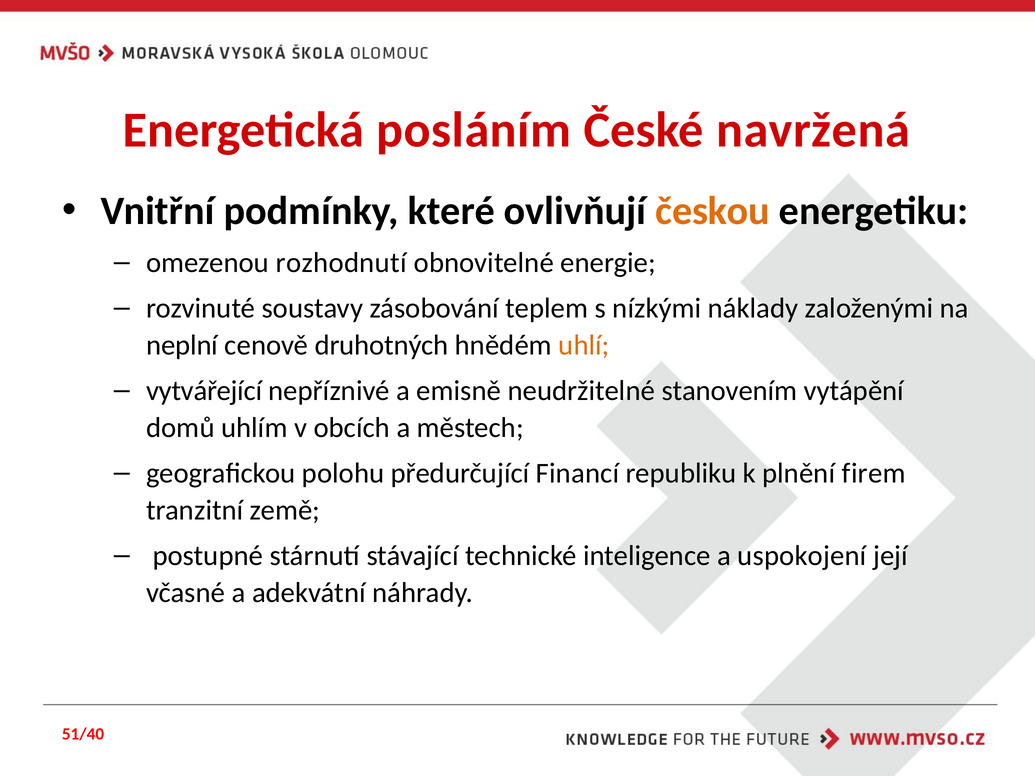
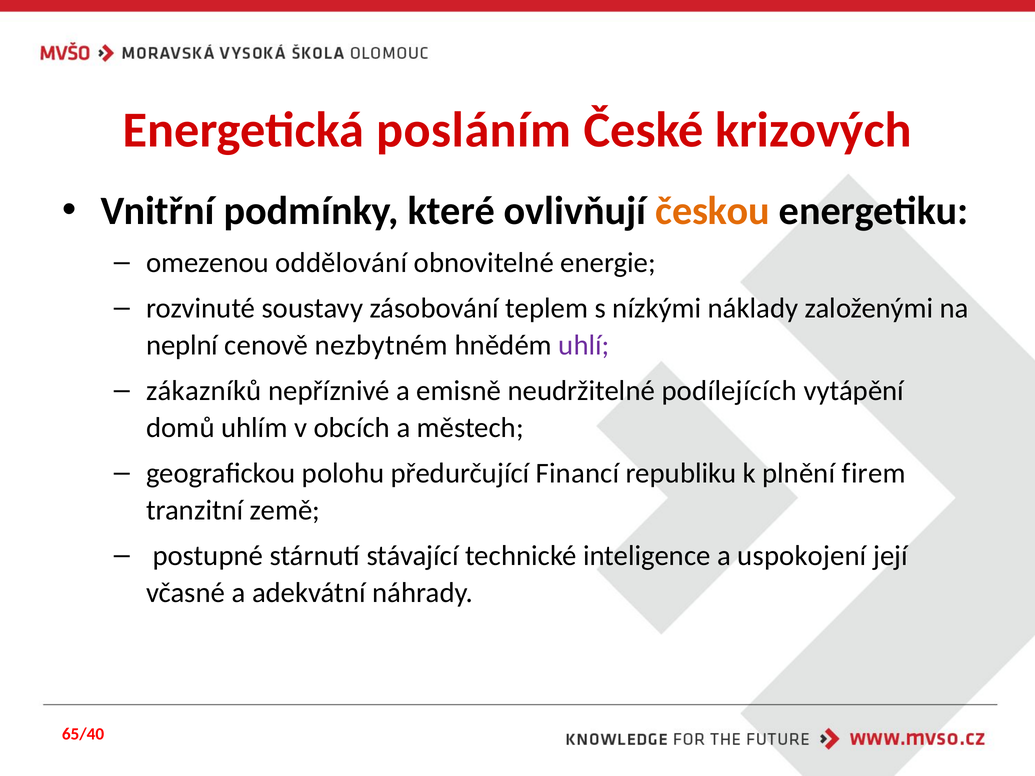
navržená: navržená -> krizových (813, 130)
rozhodnutí: rozhodnutí -> oddělování (341, 263)
druhotných: druhotných -> nezbytném (381, 345)
uhlí colour: orange -> purple (584, 345)
vytvářející: vytvářející -> zákazníků (204, 391)
stanovením: stanovením -> podílejících (729, 391)
51/40: 51/40 -> 65/40 (83, 734)
